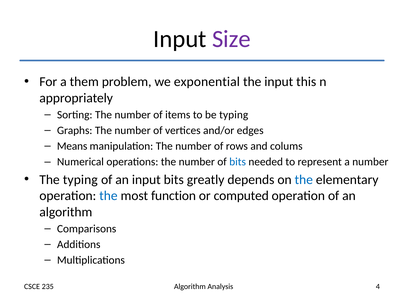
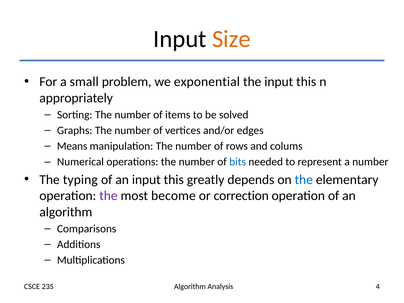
Size colour: purple -> orange (231, 39)
them: them -> small (84, 82)
be typing: typing -> solved (234, 115)
an input bits: bits -> this (174, 180)
the colour: blue -> purple (108, 196)
function: function -> become (173, 196)
computed: computed -> correction (241, 196)
